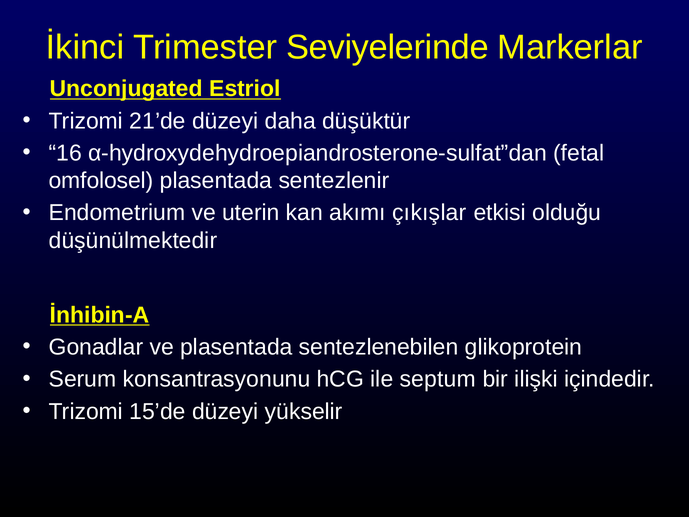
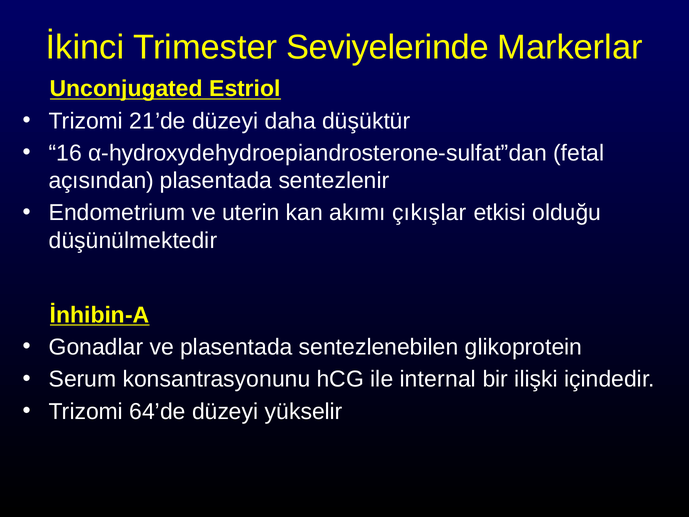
omfolosel: omfolosel -> açısından (101, 181)
septum: septum -> internal (438, 379)
15’de: 15’de -> 64’de (158, 411)
